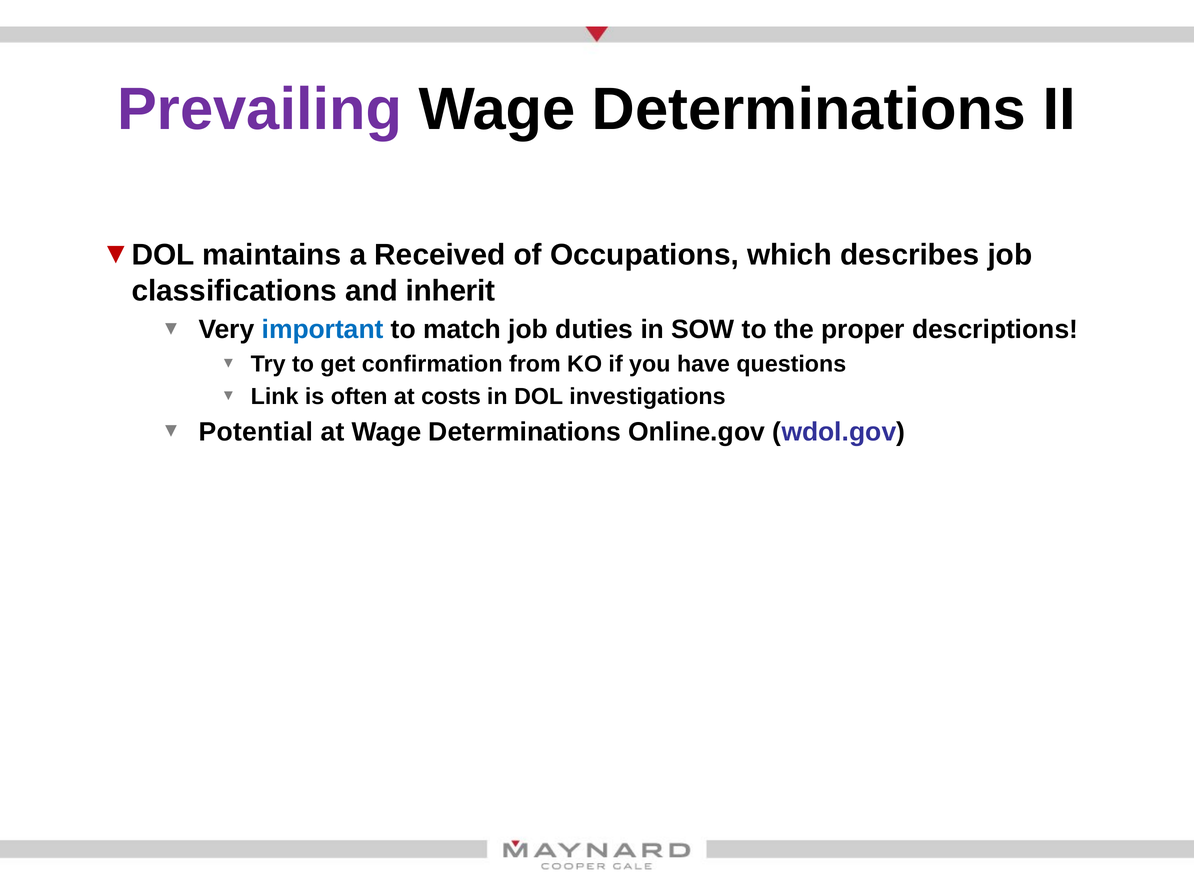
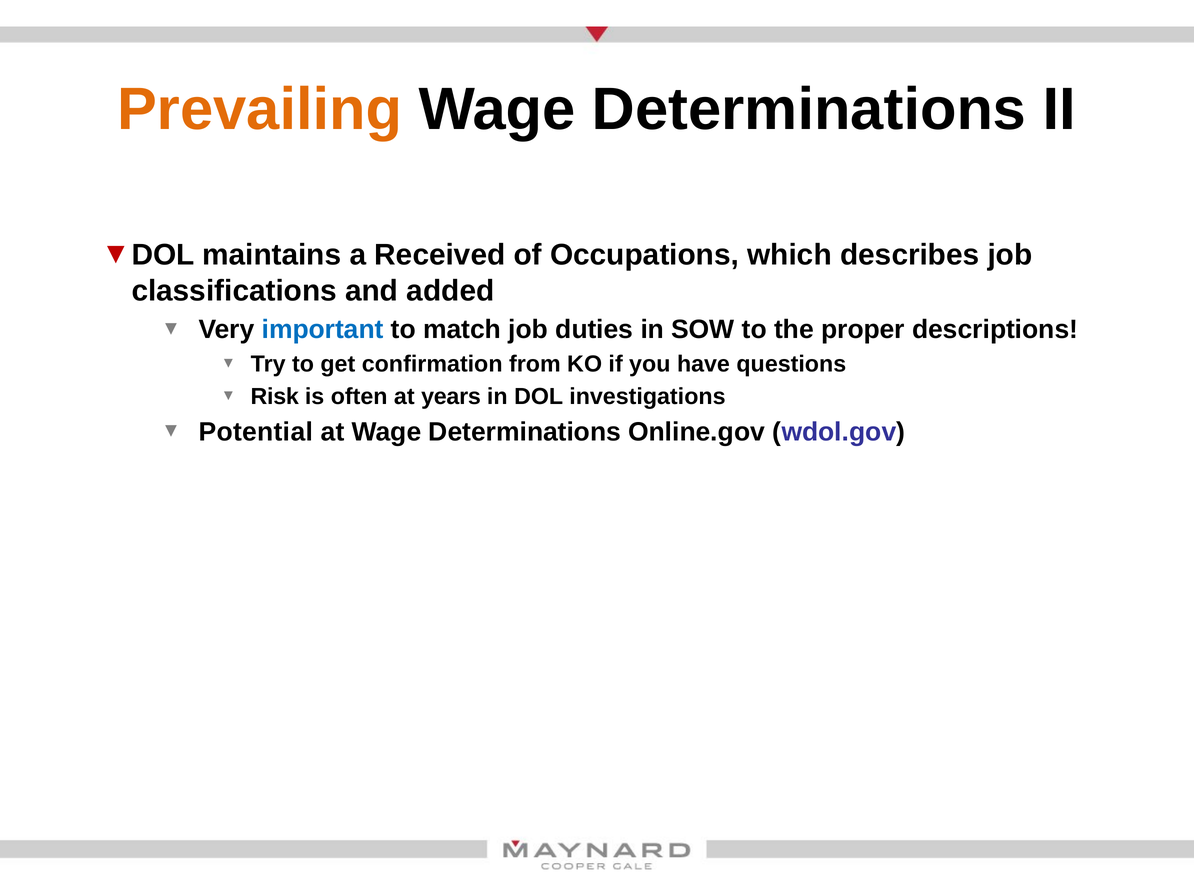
Prevailing colour: purple -> orange (260, 110)
inherit: inherit -> added (450, 291)
Link: Link -> Risk (275, 396)
costs: costs -> years (451, 396)
